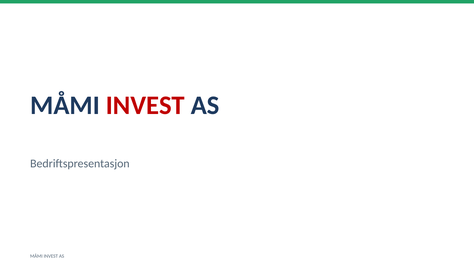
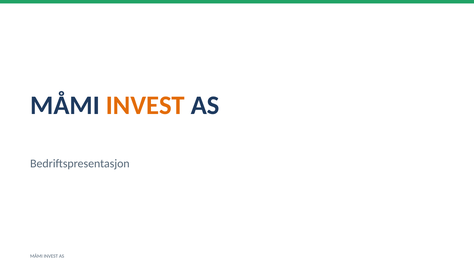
INVEST colour: red -> orange (145, 105)
